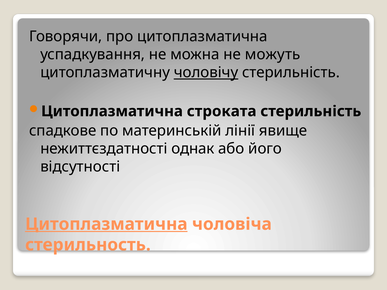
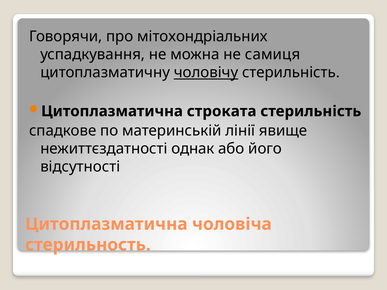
про цитоплазматична: цитоплазматична -> мітохондріальних (202, 36)
можуть: можуть -> самиця (273, 54)
Цитоплазматична underline: present -> none (106, 224)
